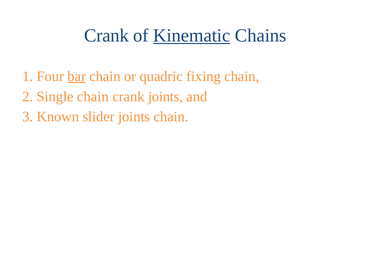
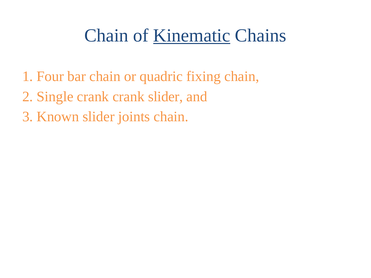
Crank: Crank -> Chain (106, 36)
bar underline: present -> none (77, 76)
Single chain: chain -> crank (93, 97)
crank joints: joints -> slider (166, 97)
